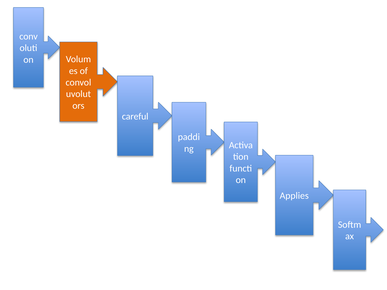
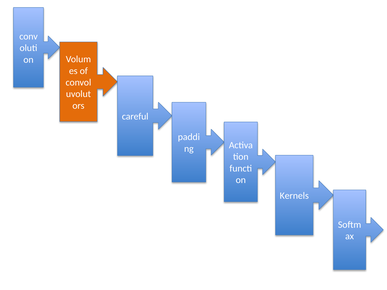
Applies: Applies -> Kernels (294, 196)
